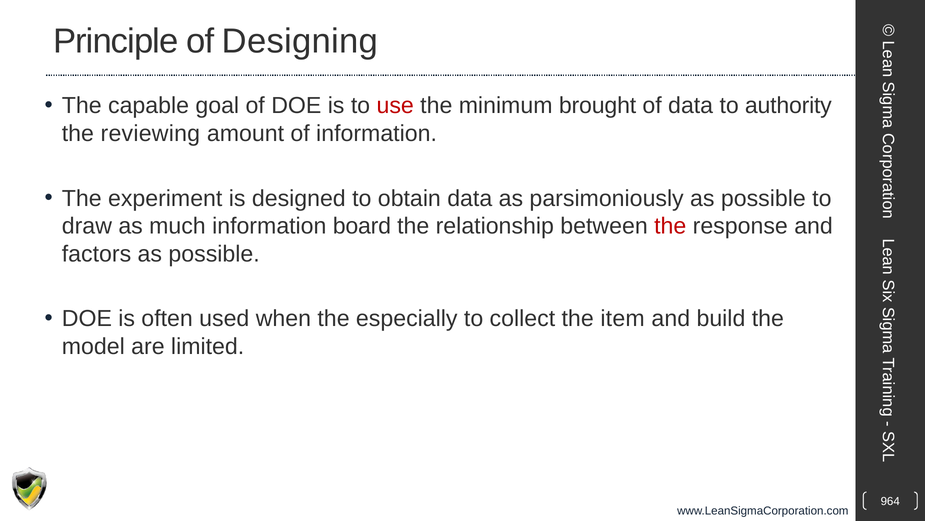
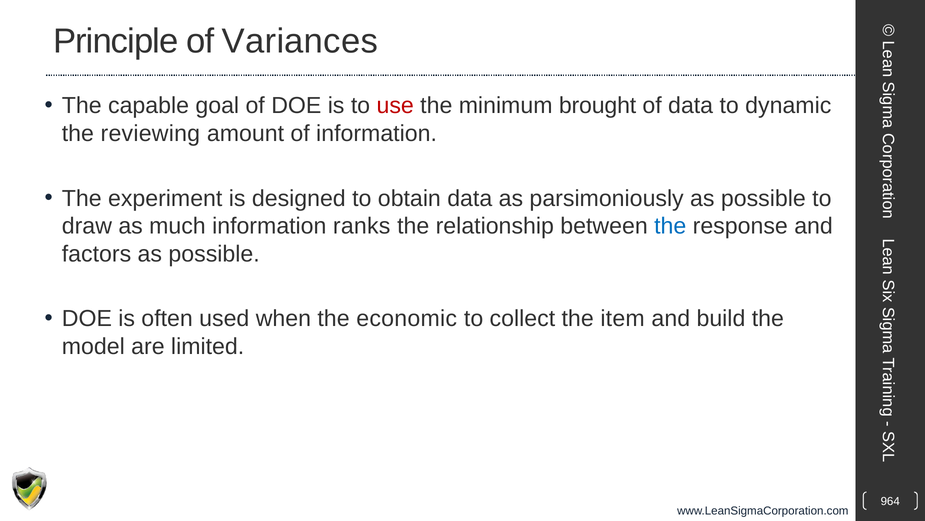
Designing: Designing -> Variances (300, 41)
authority: authority -> dynamic (788, 106)
board: board -> ranks (362, 226)
the colour: red -> blue (670, 226)
especially: especially -> economic (407, 318)
